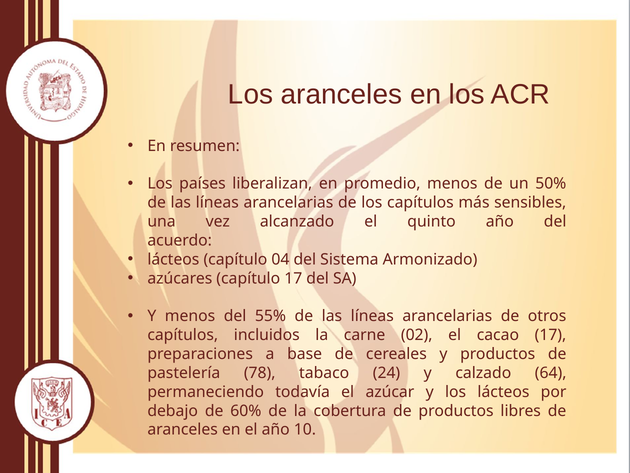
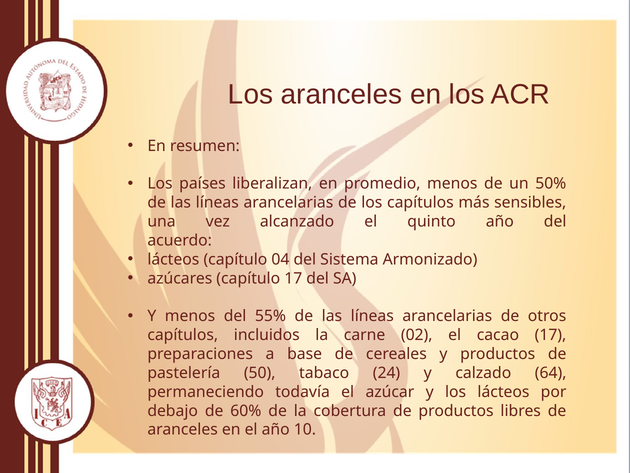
78: 78 -> 50 (260, 373)
